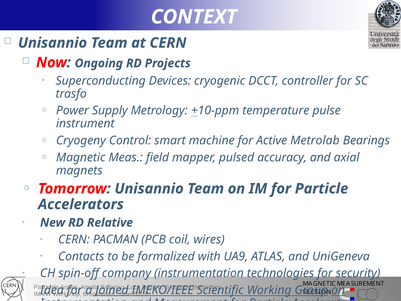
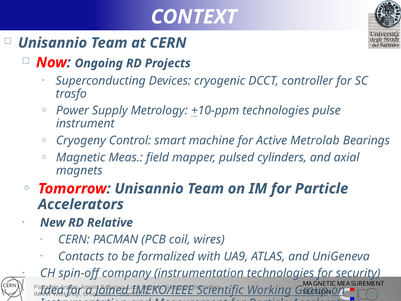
+10-ppm temperature: temperature -> technologies (276, 111)
accuracy: accuracy -> cylinders (282, 157)
